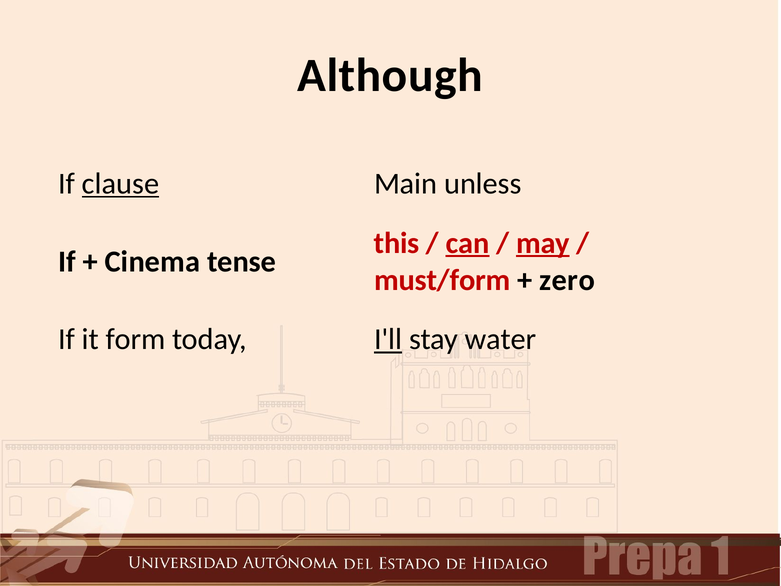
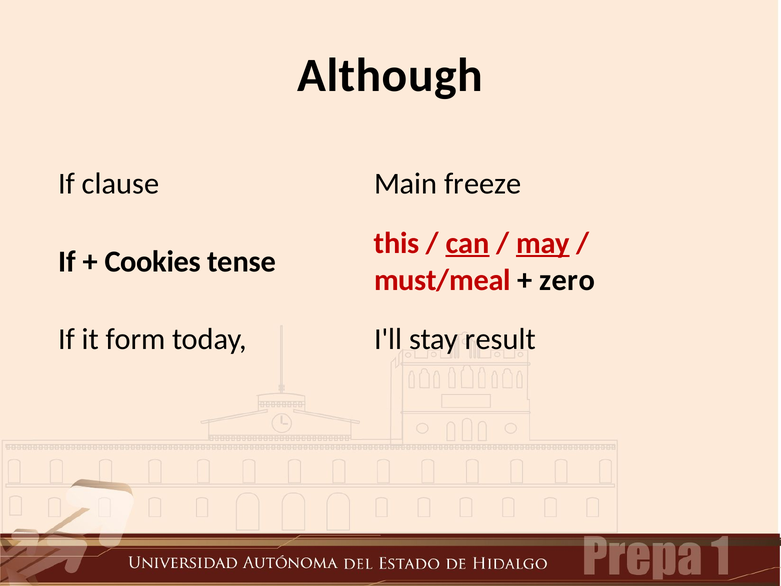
clause underline: present -> none (121, 184)
unless: unless -> freeze (483, 184)
Cinema: Cinema -> Cookies (153, 261)
must/form: must/form -> must/meal (442, 280)
I'll underline: present -> none (388, 339)
water: water -> result (501, 339)
